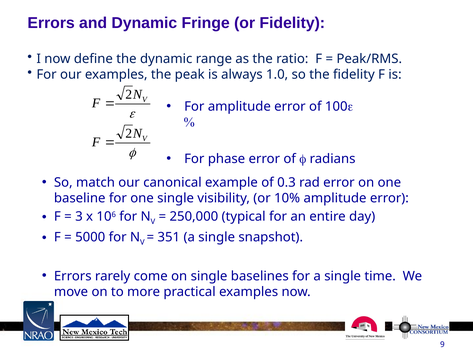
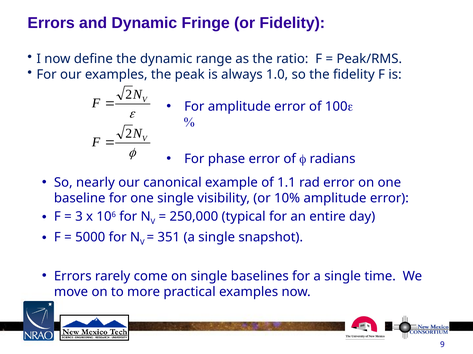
match: match -> nearly (95, 183)
0.3: 0.3 -> 1.1 (286, 183)
